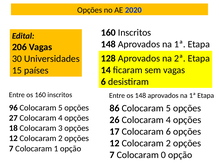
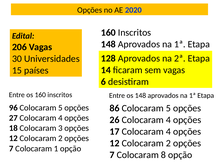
17 Colocaram 6: 6 -> 4 (168, 132)
0: 0 -> 8 (163, 155)
